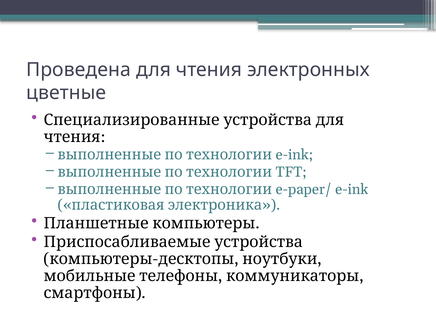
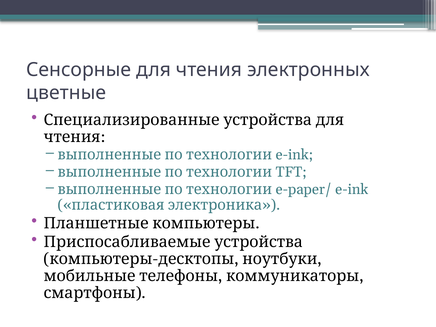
Проведена: Проведена -> Сенсорные (79, 70)
